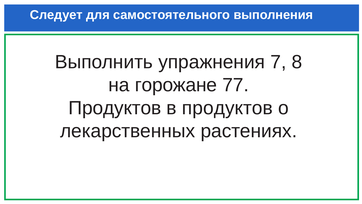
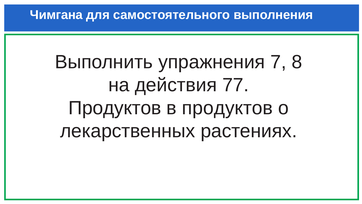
Следует: Следует -> Чимгана (56, 15)
горожане: горожане -> действия (176, 85)
